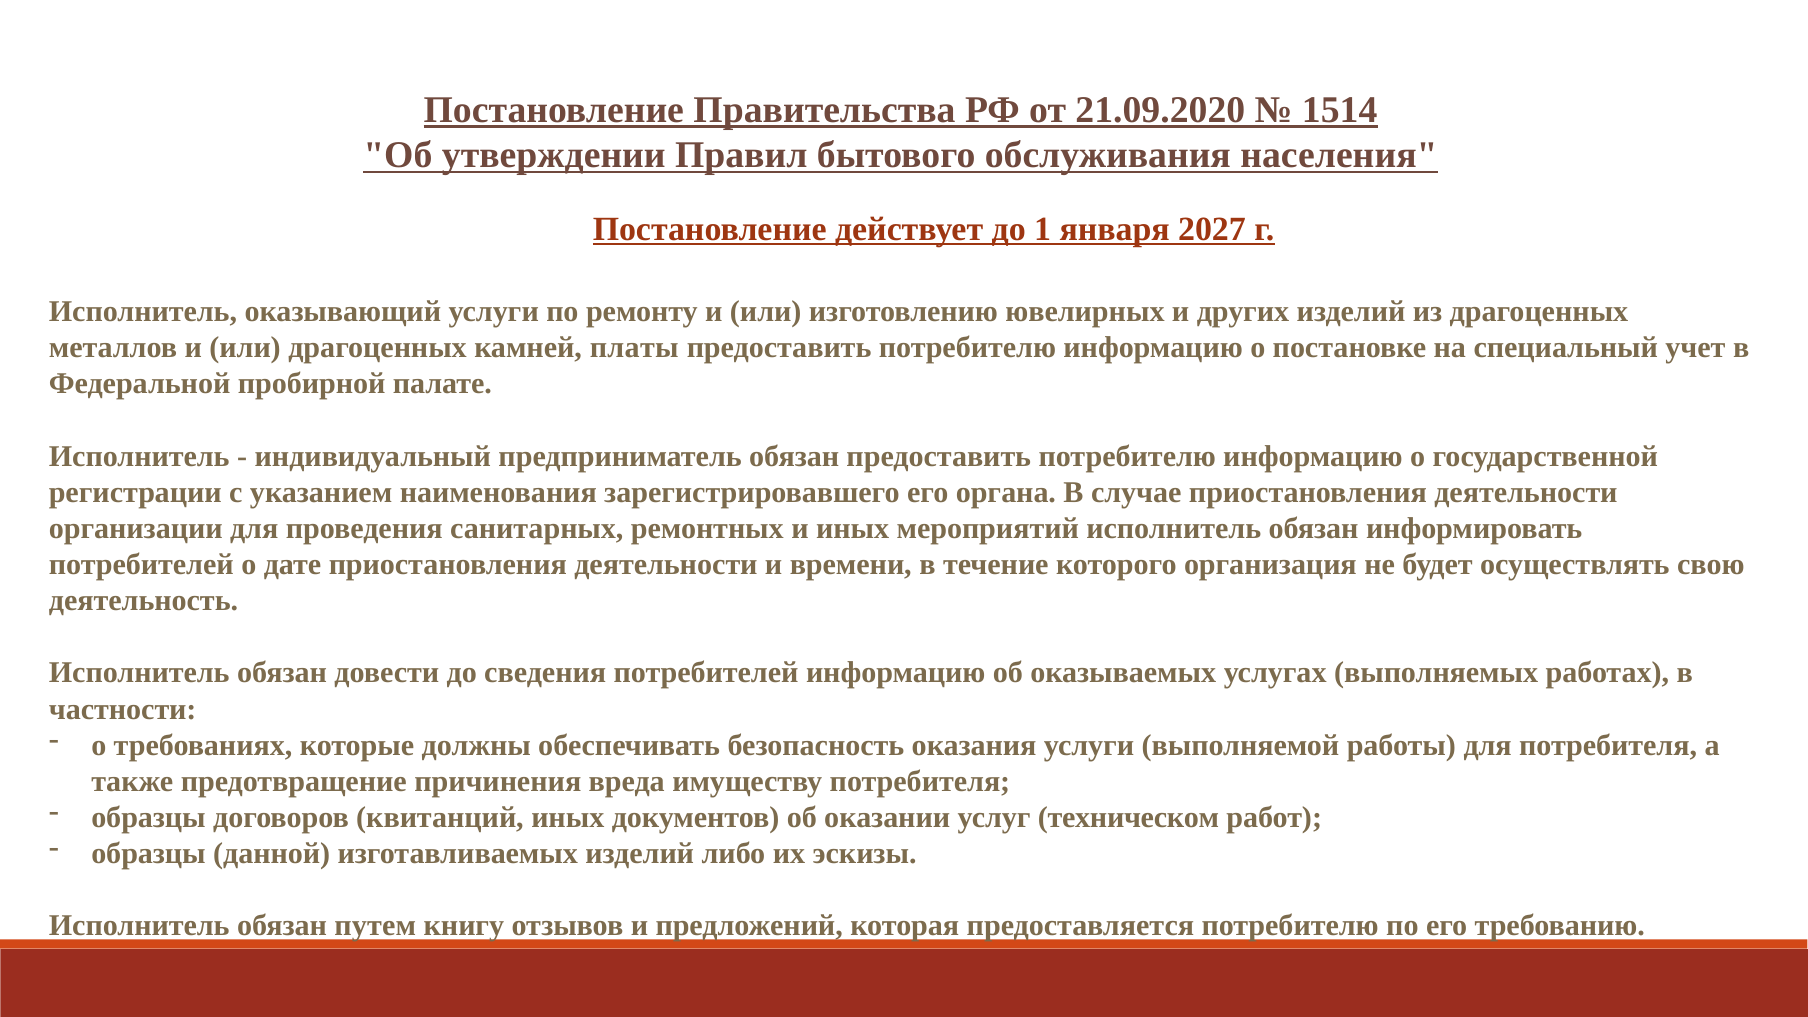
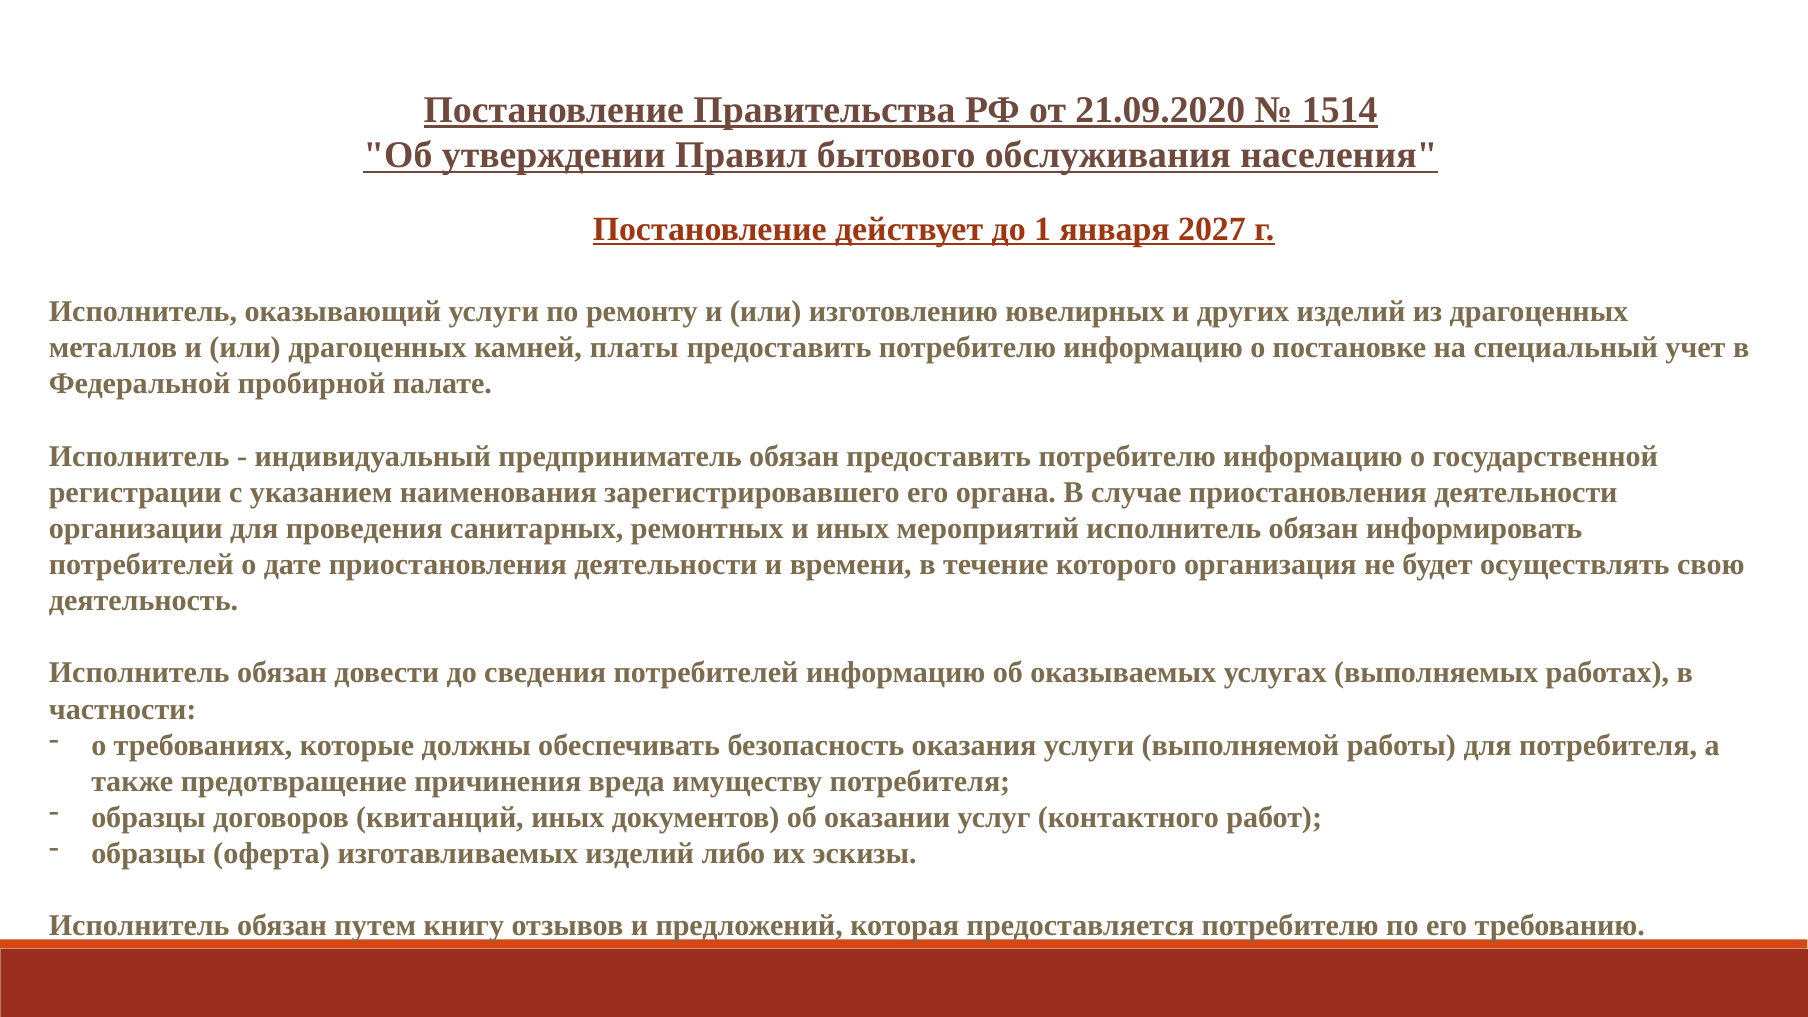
техническом: техническом -> контактного (1128, 818)
данной: данной -> оферта (272, 854)
